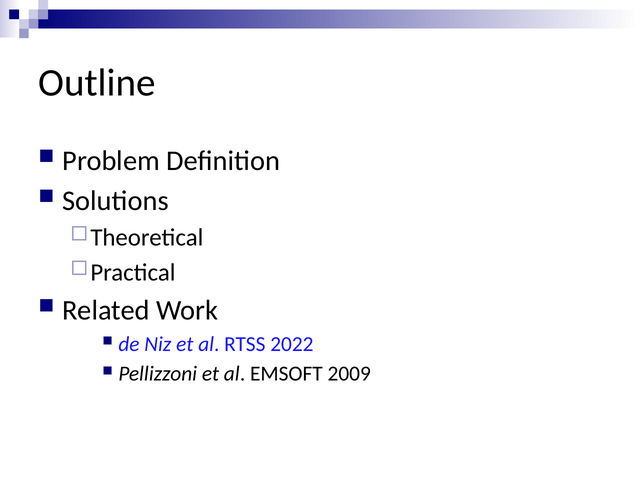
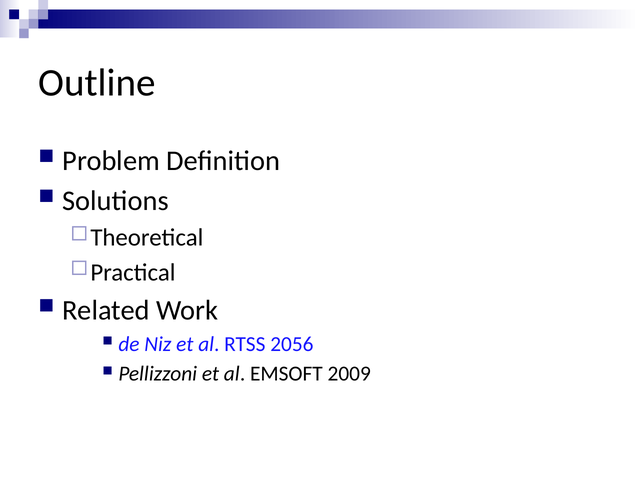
2022: 2022 -> 2056 (292, 344)
